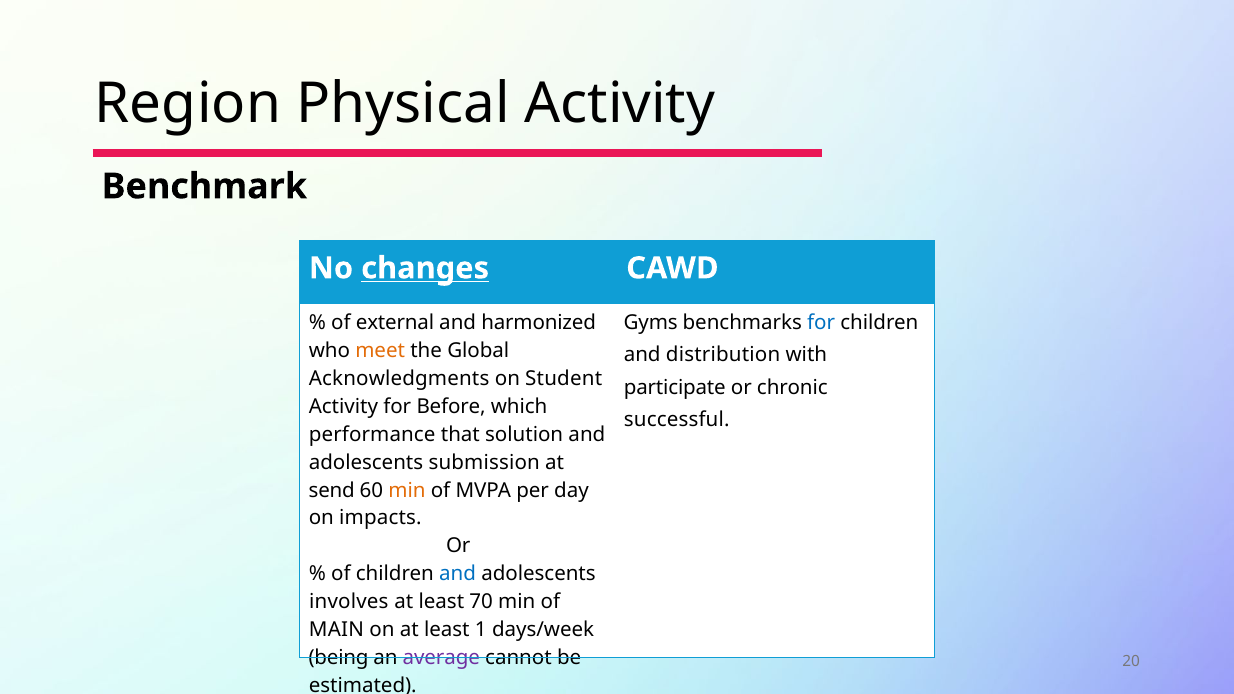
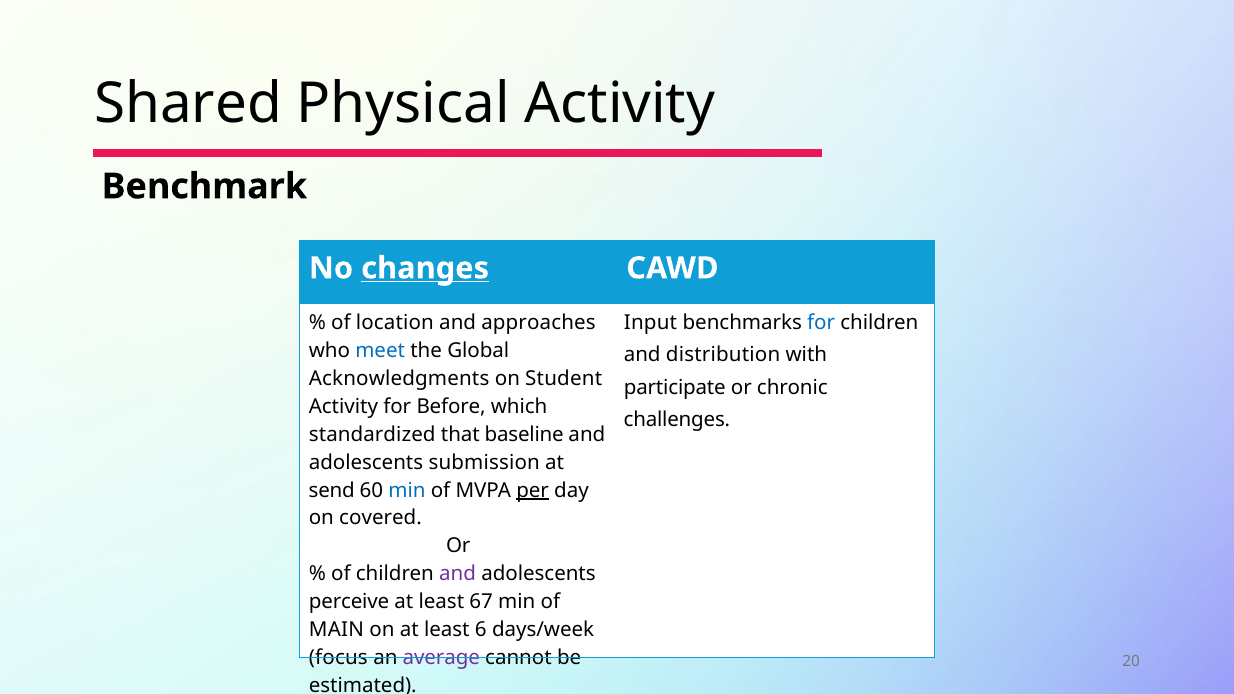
Region: Region -> Shared (188, 104)
Gyms: Gyms -> Input (650, 323)
external: external -> location (395, 323)
harmonized: harmonized -> approaches (538, 323)
meet colour: orange -> blue (380, 351)
successful: successful -> challenges (677, 420)
performance: performance -> standardized (372, 435)
solution: solution -> baseline (524, 435)
min colour: orange -> blue (407, 490)
per underline: none -> present (533, 490)
impacts: impacts -> covered (381, 518)
and colour: blue -> purple (458, 574)
involves: involves -> perceive (349, 602)
70: 70 -> 67 (481, 602)
1: 1 -> 6 (481, 630)
being: being -> focus (338, 658)
